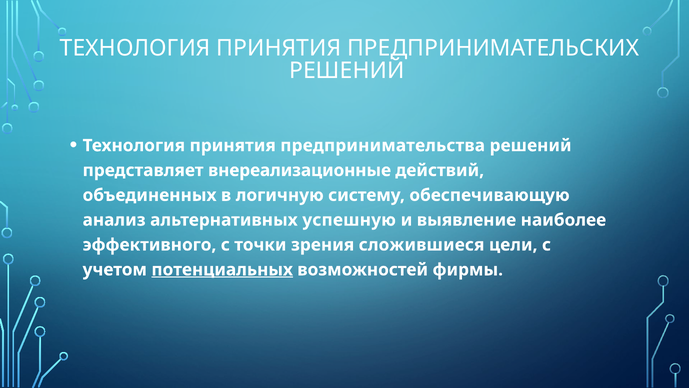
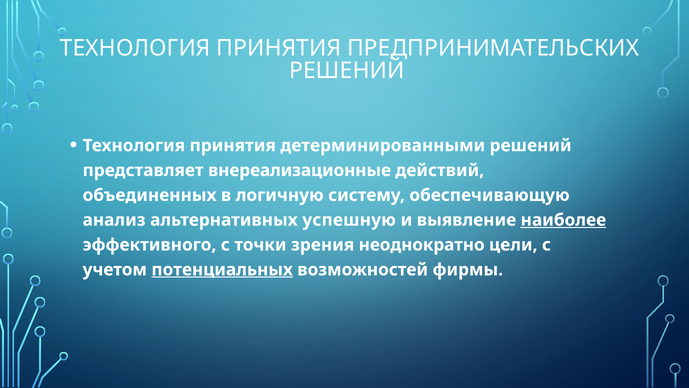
предпринимательства: предпринимательства -> детерминированными (383, 145)
наиболее underline: none -> present (563, 220)
сложившиеся: сложившиеся -> неоднократно (422, 245)
